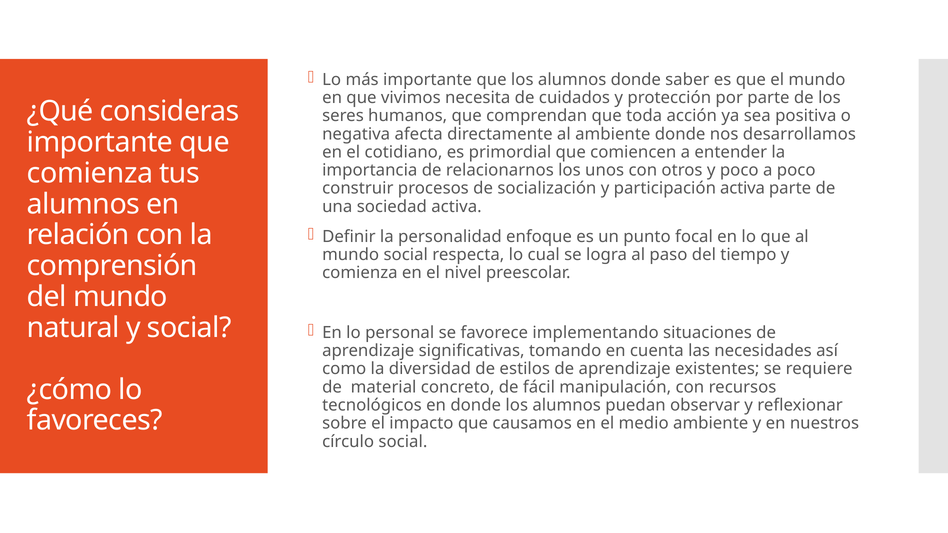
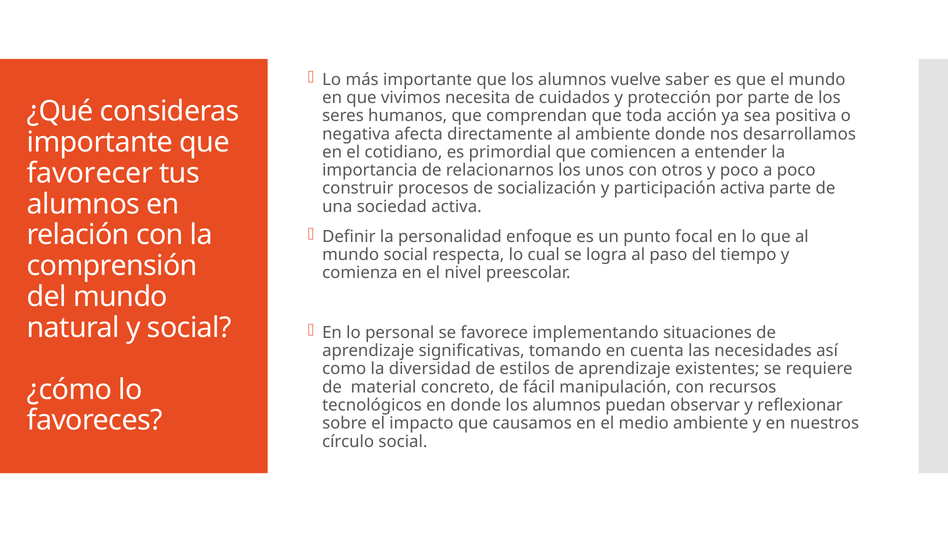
alumnos donde: donde -> vuelve (636, 80)
comienza: comienza -> favorecer (90, 173)
